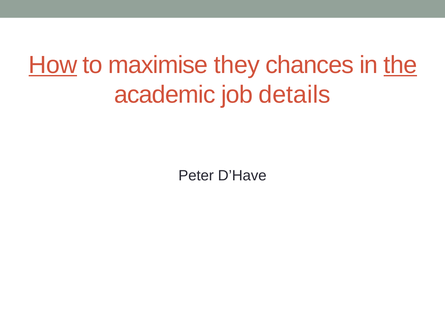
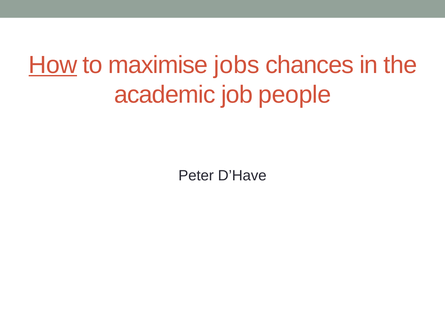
they: they -> jobs (237, 65)
the underline: present -> none (400, 65)
details: details -> people (295, 95)
